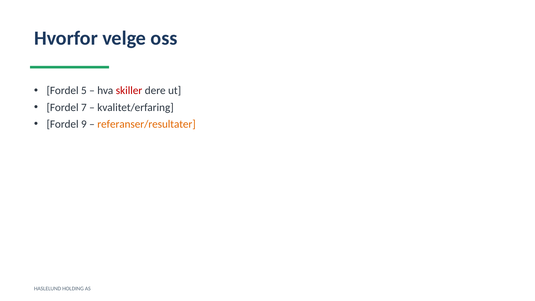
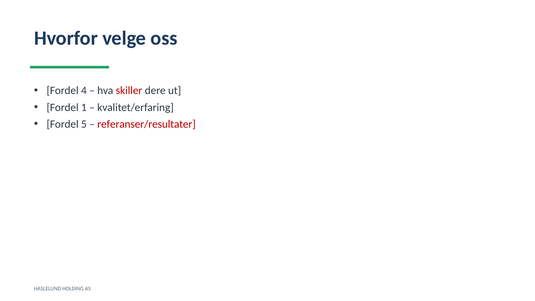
5: 5 -> 4 (84, 91)
7: 7 -> 1 (84, 107)
9: 9 -> 5 (84, 124)
referanser/resultater colour: orange -> red (147, 124)
